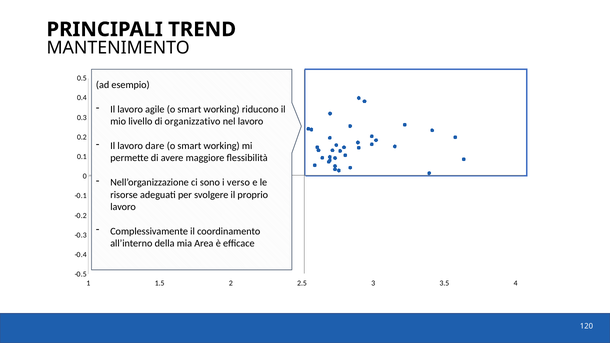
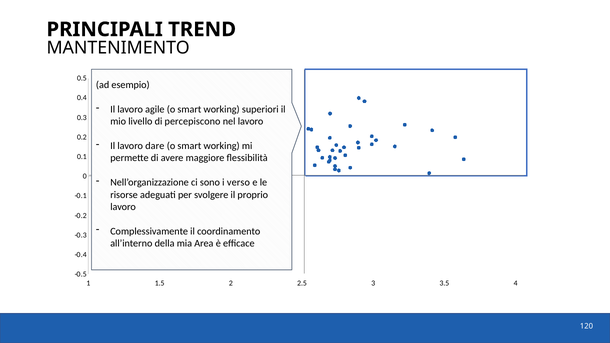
riducono: riducono -> superiori (260, 109)
organizzativo: organizzativo -> percepiscono (193, 122)
